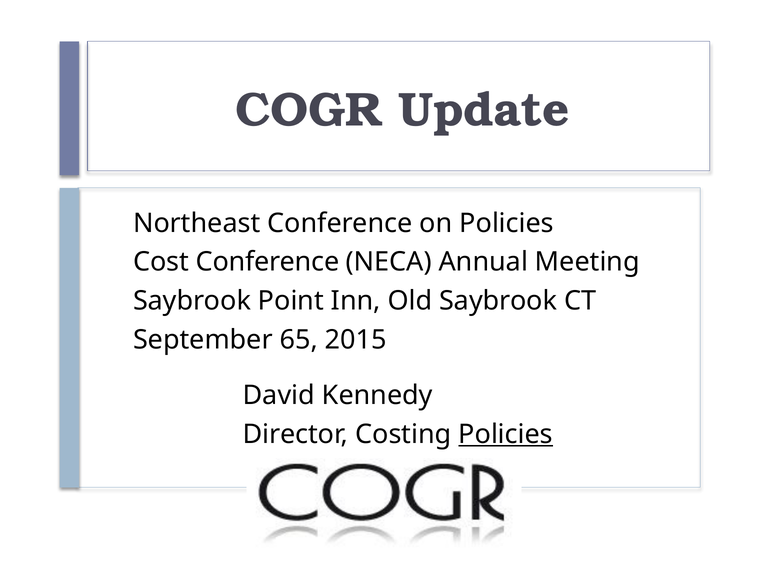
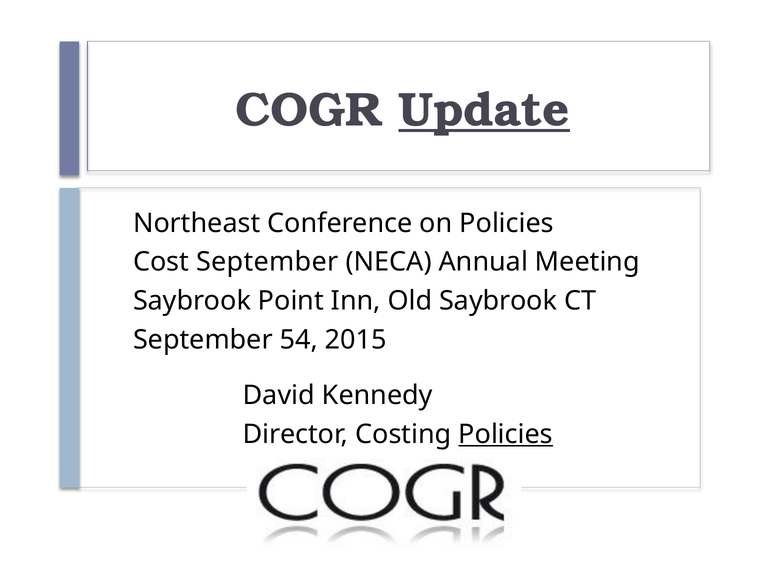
Update underline: none -> present (484, 110)
Cost Conference: Conference -> September (267, 262)
65: 65 -> 54 (299, 340)
